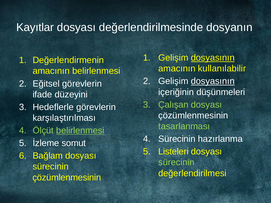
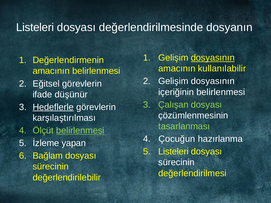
Kayıtlar: Kayıtlar -> Listeleri (35, 27)
dosyasının underline: present -> none (213, 81)
içeriğinin düşünmeleri: düşünmeleri -> belirlenmesi (221, 92)
düzeyini: düzeyini -> düşünür (71, 95)
Hedeflerle underline: none -> present (53, 107)
Sürecinin: Sürecinin -> Çocuğun (177, 139)
somut: somut -> yapan (74, 143)
sürecinin colour: light green -> white (176, 163)
çözümlenmesinin: çözümlenmesinin -> değerlendirilebilir (67, 178)
